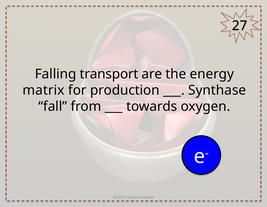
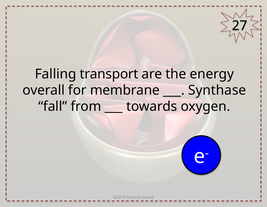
matrix: matrix -> overall (44, 90)
production: production -> membrane (125, 90)
